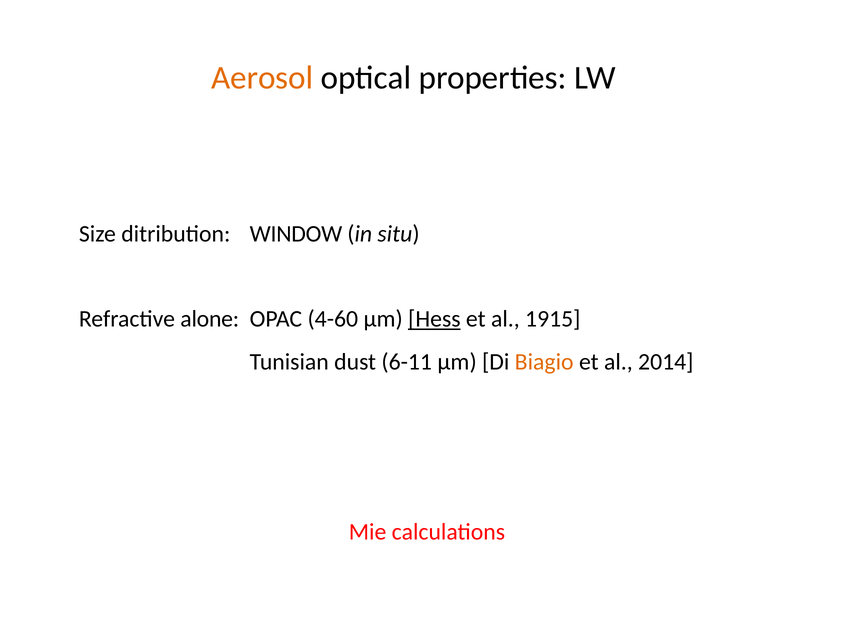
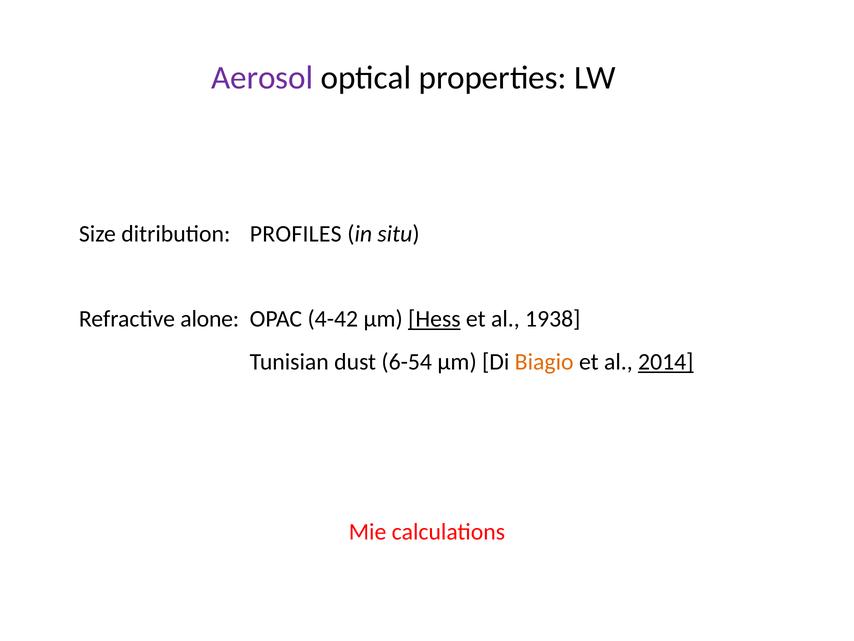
Aerosol colour: orange -> purple (262, 78)
WINDOW: WINDOW -> PROFILES (296, 234)
4-60: 4-60 -> 4-42 (333, 319)
1915: 1915 -> 1938 (553, 319)
6-11: 6-11 -> 6-54 (407, 362)
2014 underline: none -> present (666, 362)
